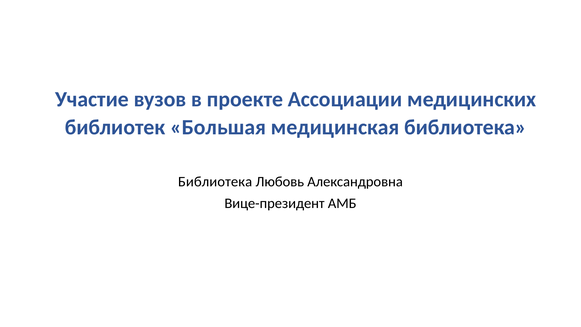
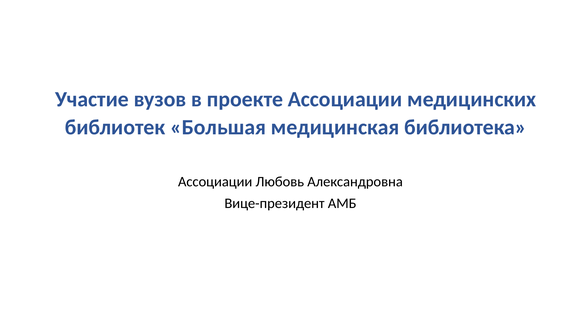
Библиотека: Библиотека -> Ассоциации (215, 182)
